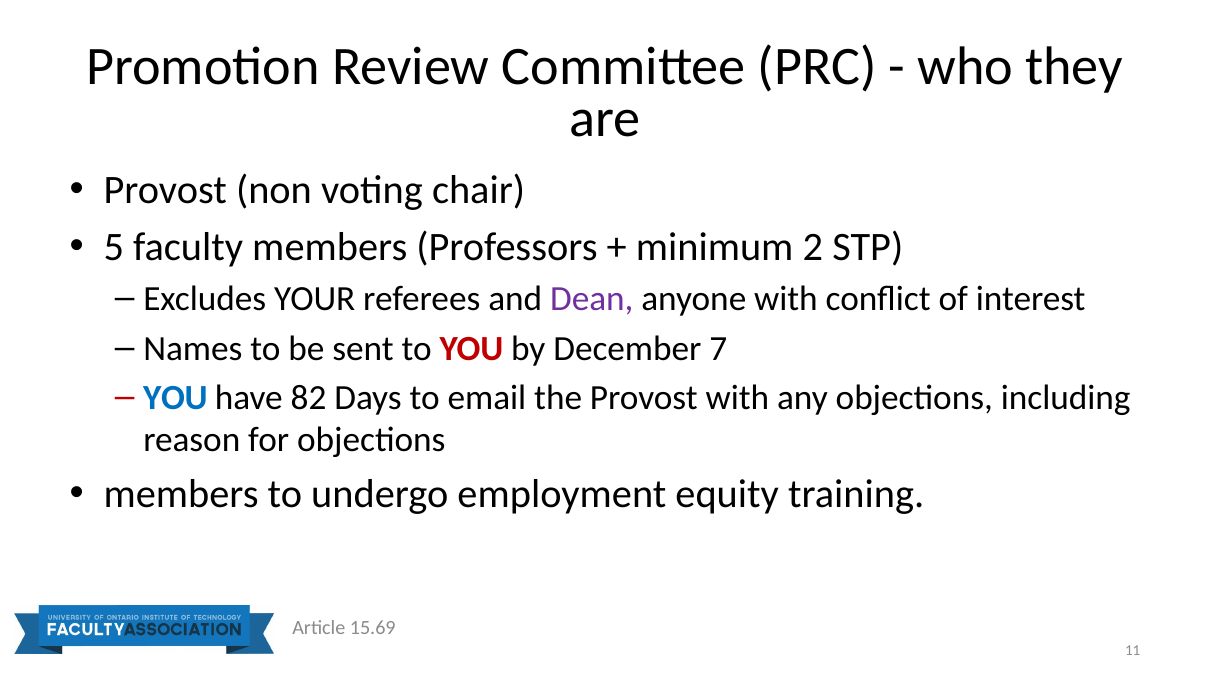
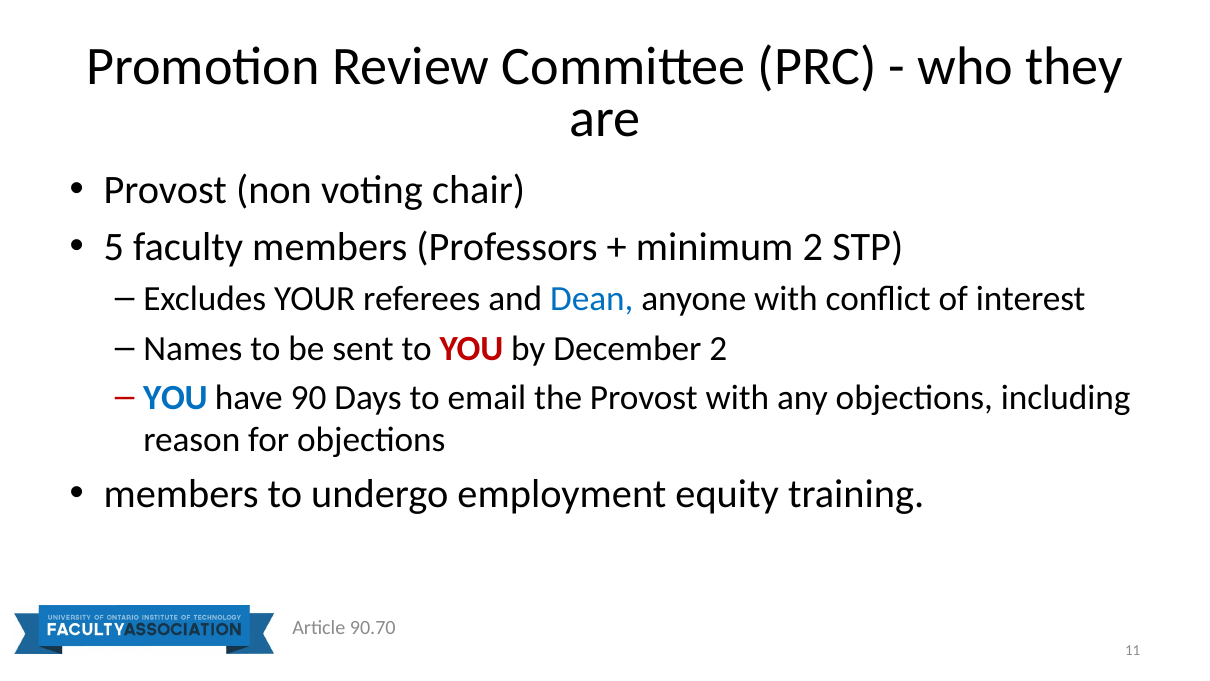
Dean colour: purple -> blue (592, 299)
December 7: 7 -> 2 (718, 348)
82: 82 -> 90 (309, 398)
15.69: 15.69 -> 90.70 (373, 627)
